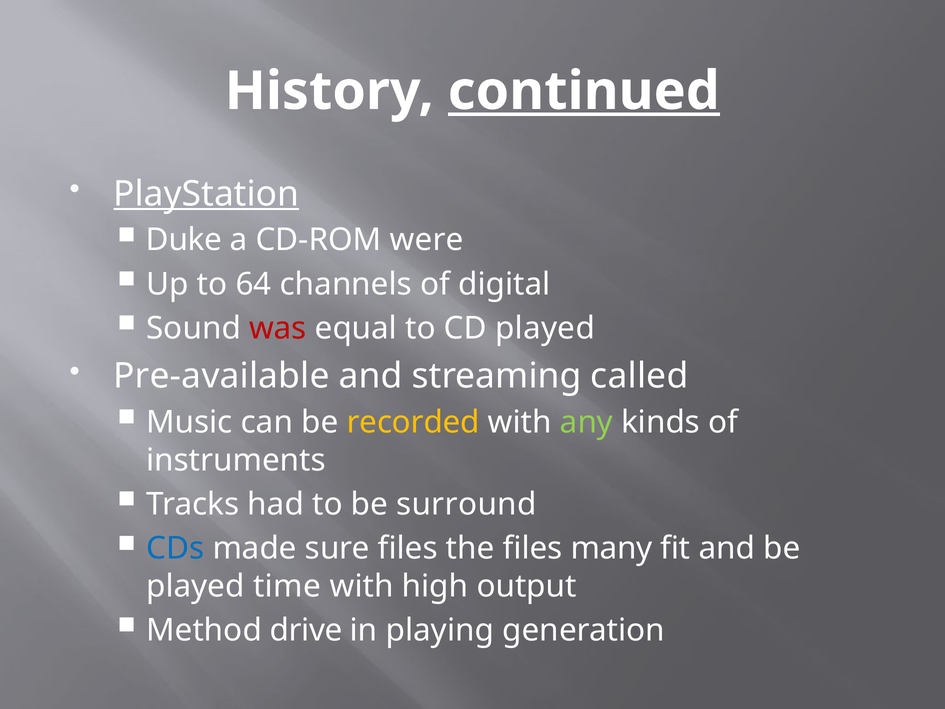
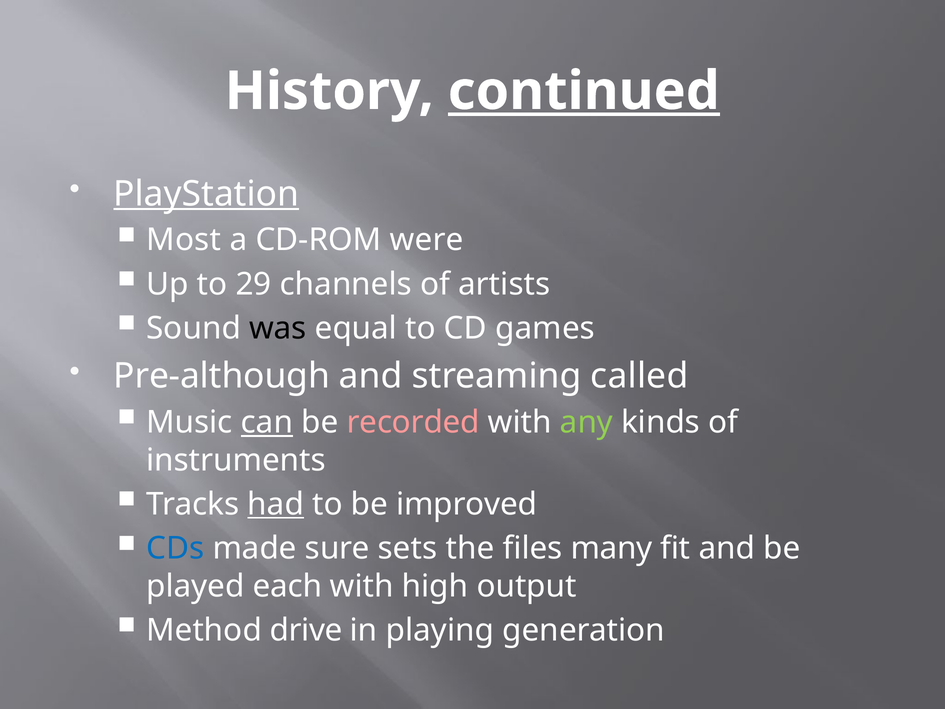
Duke: Duke -> Most (184, 240)
64: 64 -> 29 (254, 284)
digital: digital -> artists (504, 284)
was colour: red -> black (278, 328)
CD played: played -> games (545, 328)
Pre-available: Pre-available -> Pre-although (222, 376)
can underline: none -> present (267, 422)
recorded colour: yellow -> pink (413, 422)
had underline: none -> present (276, 504)
surround: surround -> improved (467, 504)
sure files: files -> sets (408, 548)
time: time -> each (287, 586)
